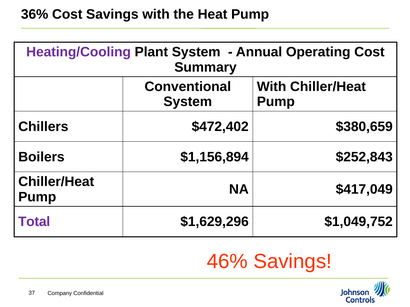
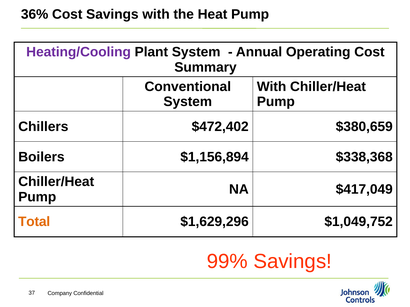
$252,843: $252,843 -> $338,368 (364, 157)
Total colour: purple -> orange (34, 222)
46%: 46% -> 99% (227, 262)
